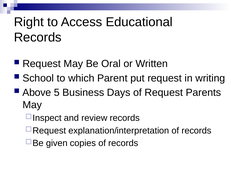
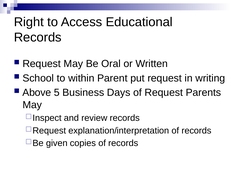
which: which -> within (81, 78)
